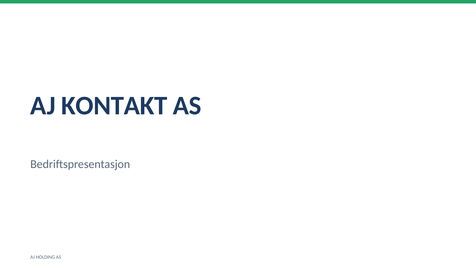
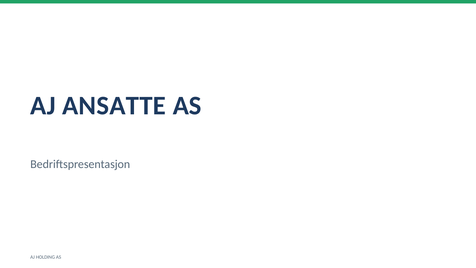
KONTAKT: KONTAKT -> ANSATTE (114, 106)
